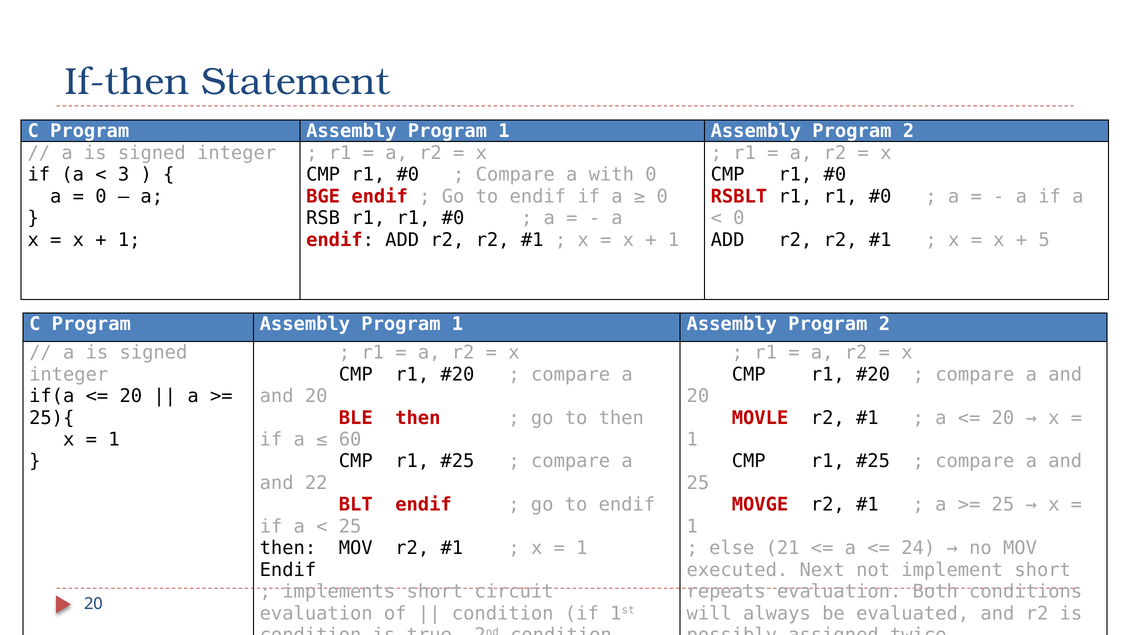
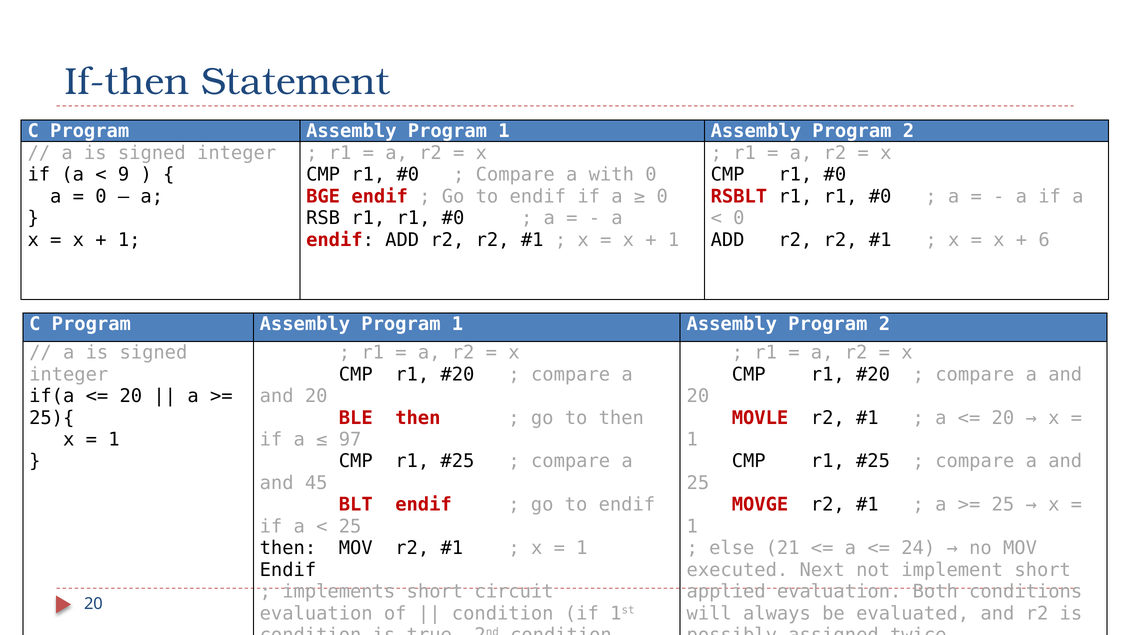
3: 3 -> 9 (124, 175)
5: 5 -> 6 (1044, 240)
60: 60 -> 97 (350, 440)
22: 22 -> 45 (316, 483)
repeats: repeats -> applied (726, 592)
